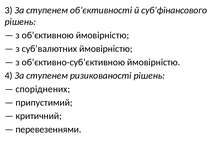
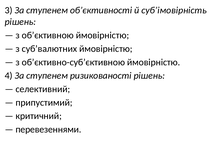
суб’фінансового: суб’фінансового -> суб’імовірність (174, 10)
споріднених: споріднених -> селективний (43, 89)
